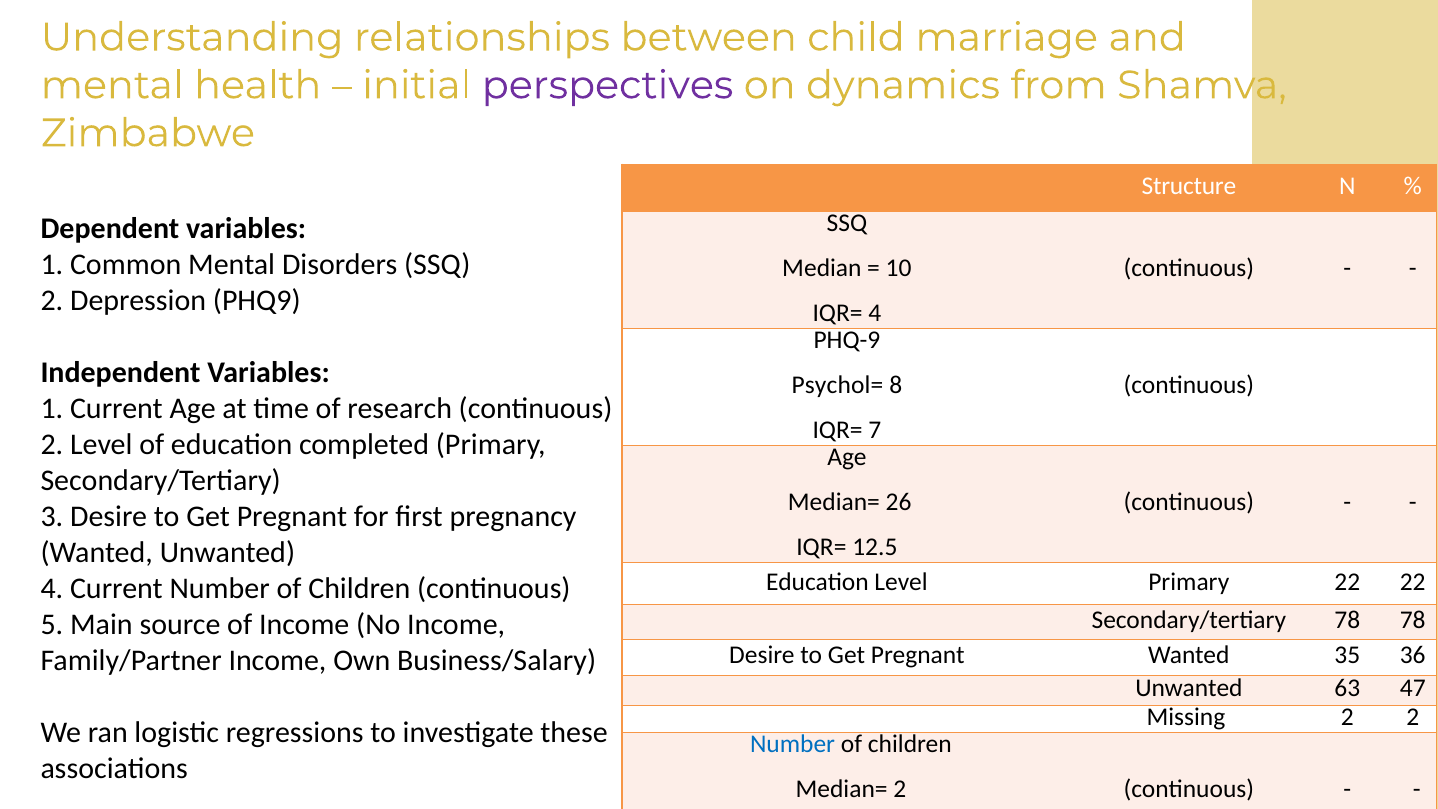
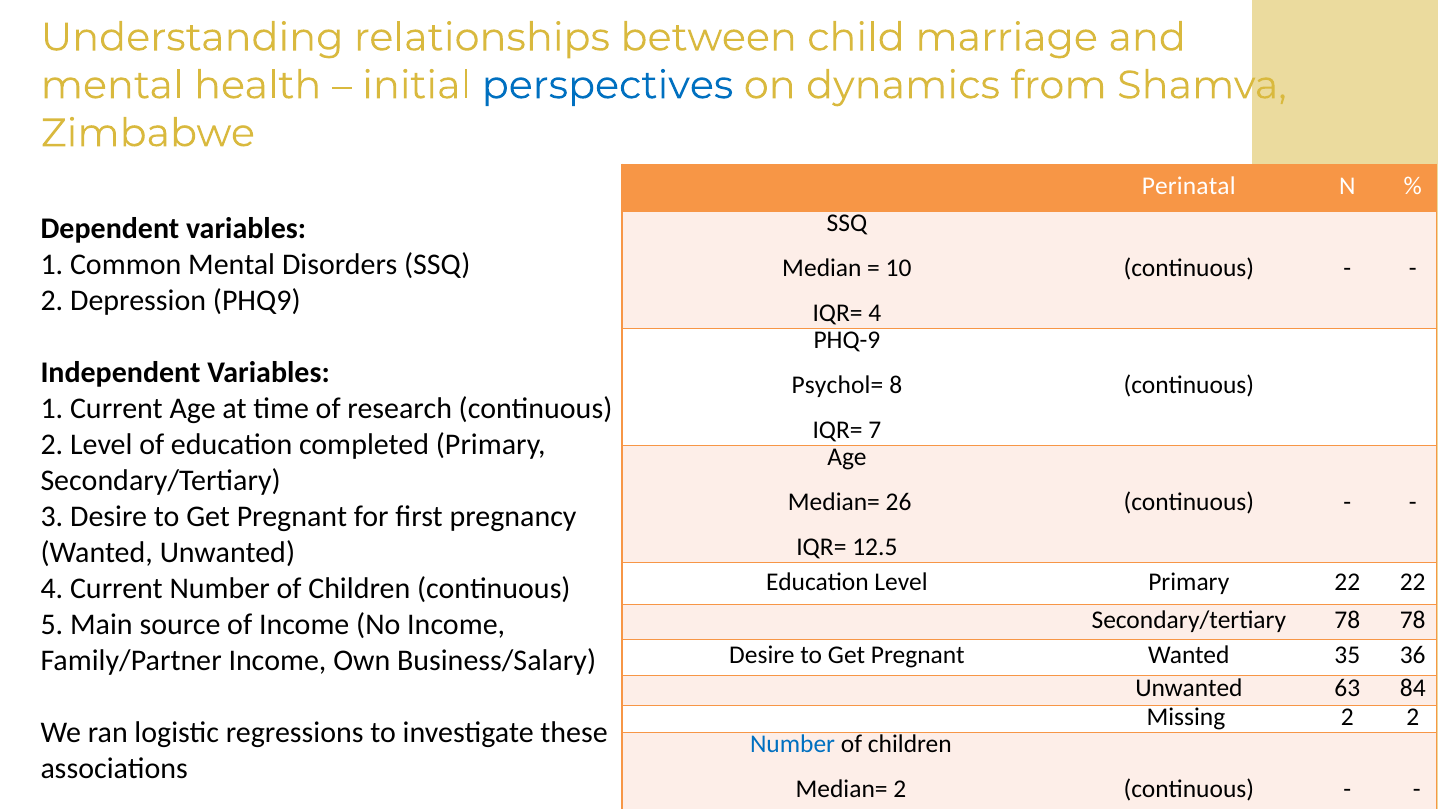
perspectives colour: purple -> blue (608, 85)
Structure: Structure -> Perinatal (1189, 186)
47: 47 -> 84 (1413, 688)
